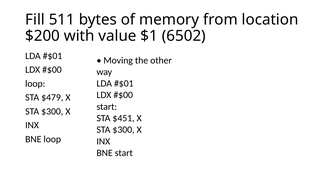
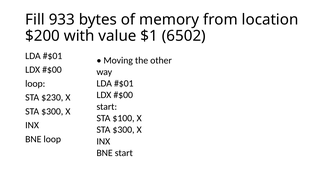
511: 511 -> 933 (62, 20)
$479: $479 -> $230 (52, 98)
$451: $451 -> $100 (124, 118)
